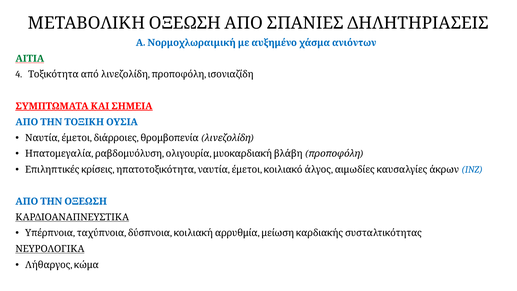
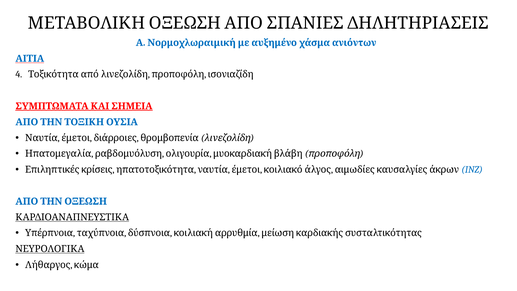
ΑΙΤΙΑ colour: green -> blue (30, 59)
